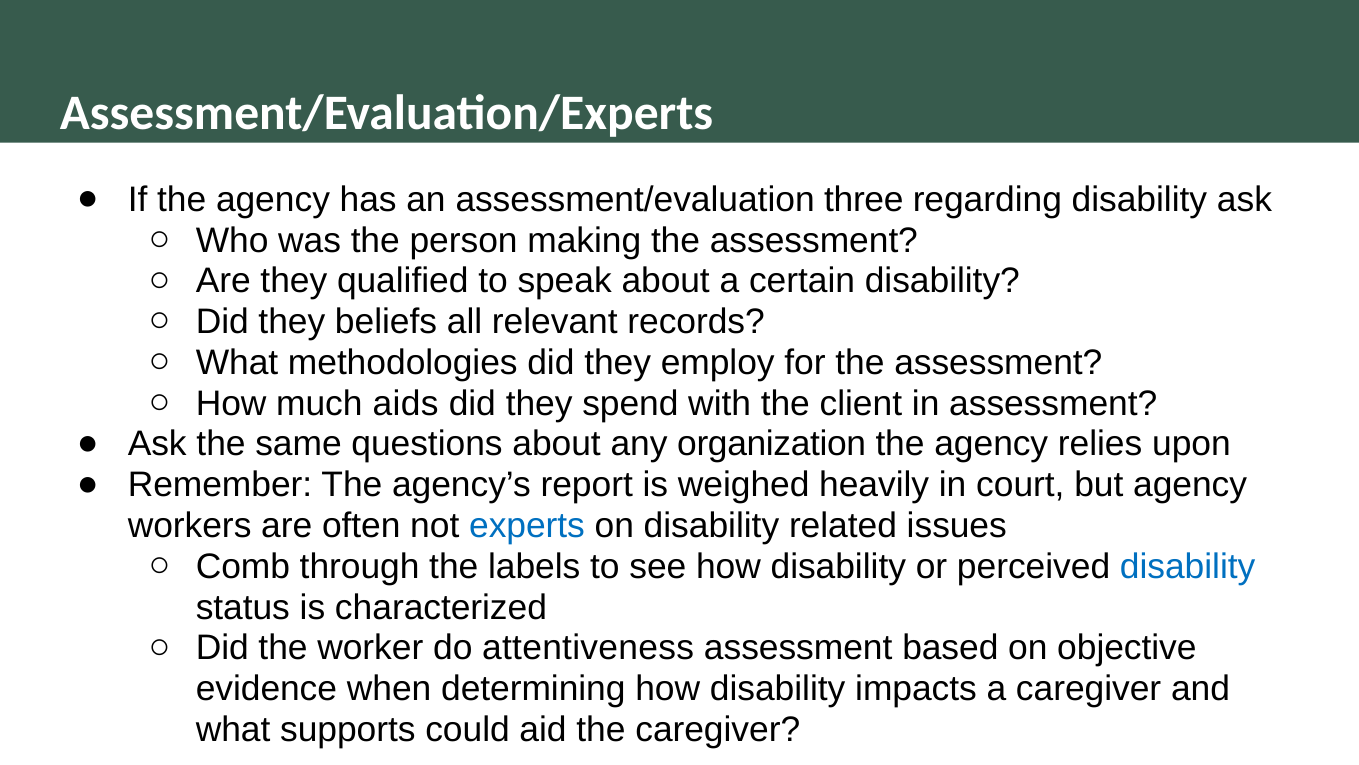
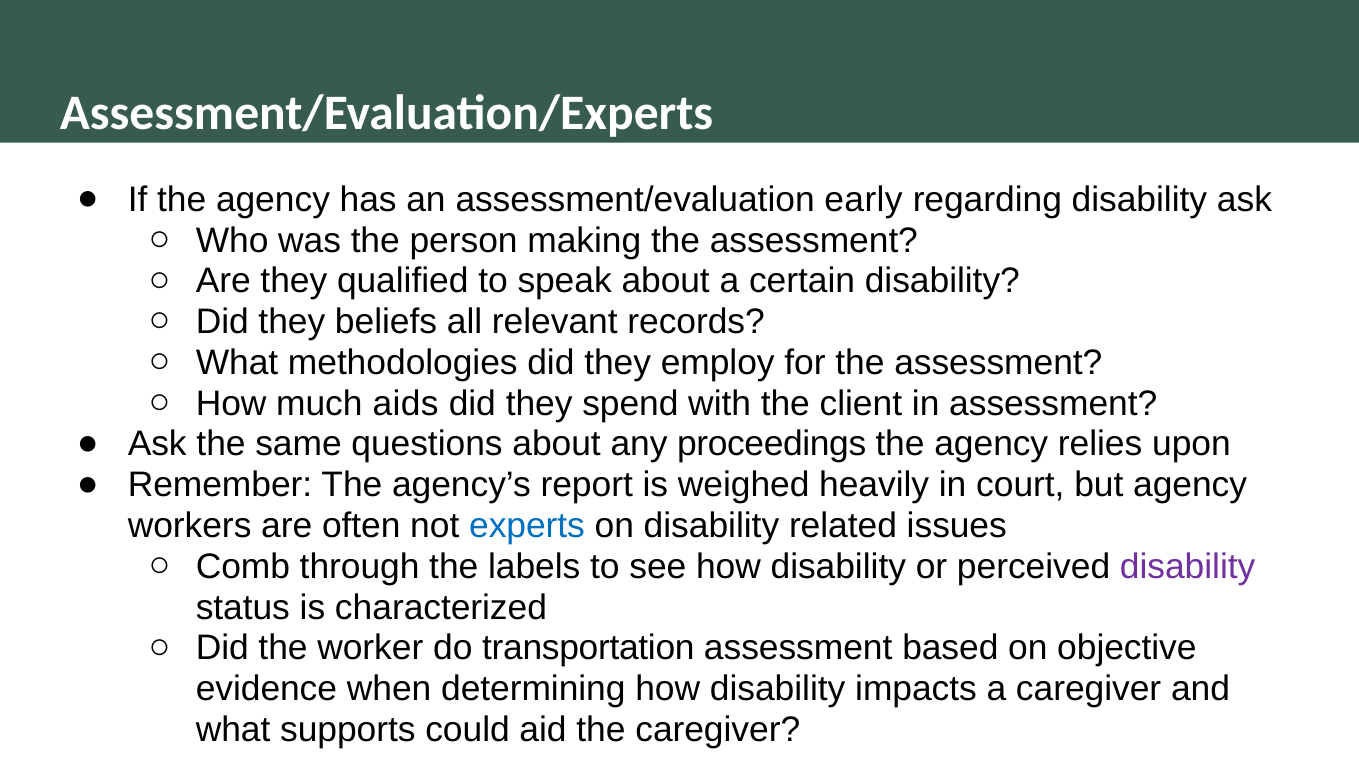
three: three -> early (863, 200)
organization: organization -> proceedings (772, 444)
disability colour: blue -> purple (1188, 566)
attentiveness: attentiveness -> transportation (588, 648)
